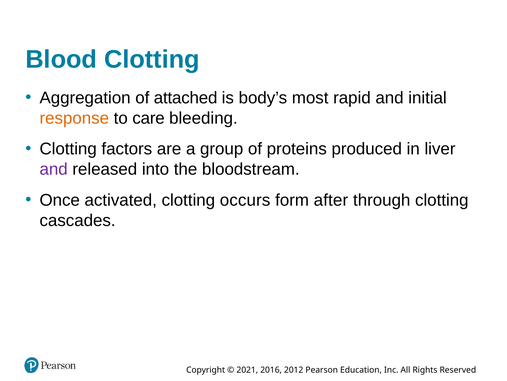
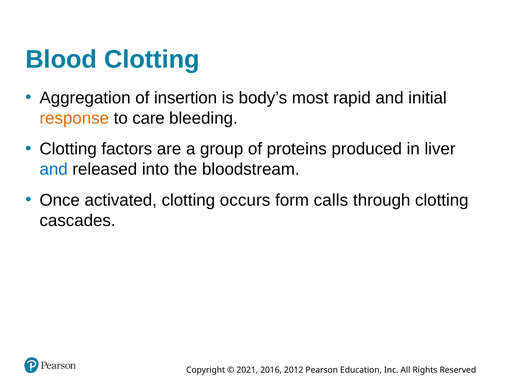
attached: attached -> insertion (186, 98)
and colour: purple -> blue (54, 169)
after: after -> calls (331, 200)
